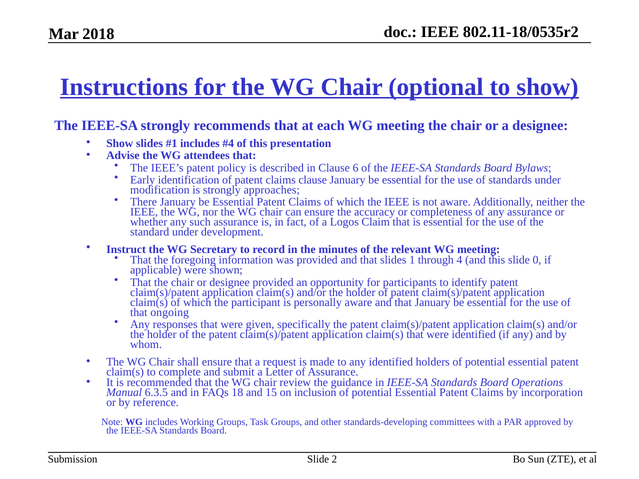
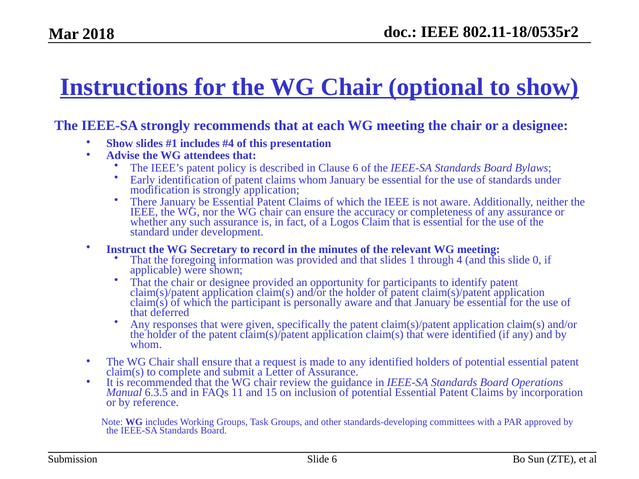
claims clause: clause -> whom (313, 180)
strongly approaches: approaches -> application (272, 190)
ongoing: ongoing -> deferred (170, 312)
18: 18 -> 11 (237, 393)
Slide 2: 2 -> 6 (334, 460)
